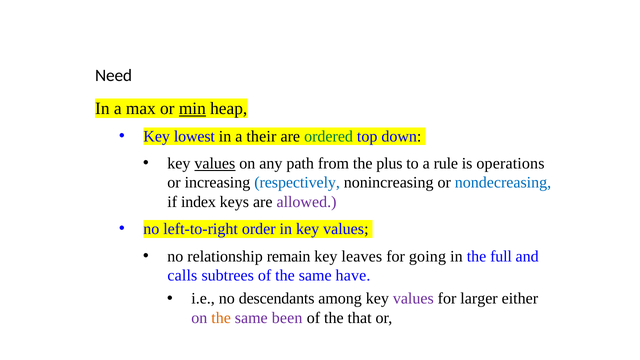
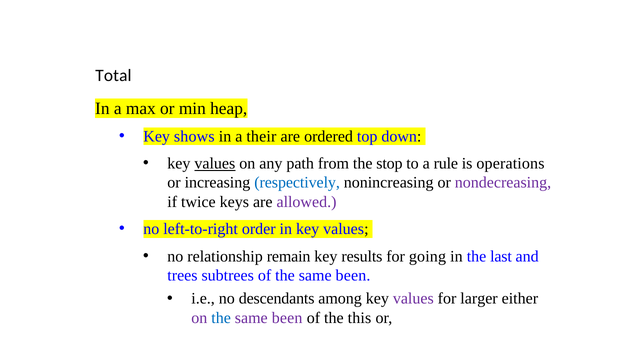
Need: Need -> Total (113, 76)
min underline: present -> none (192, 108)
lowest: lowest -> shows (194, 136)
ordered colour: green -> black (329, 136)
plus: plus -> stop (389, 164)
nondecreasing colour: blue -> purple (503, 183)
index: index -> twice (198, 202)
leaves: leaves -> results (362, 256)
full: full -> last (501, 256)
calls: calls -> trees (182, 275)
of the same have: have -> been (353, 275)
the colour: orange -> blue (221, 318)
that: that -> this (360, 318)
